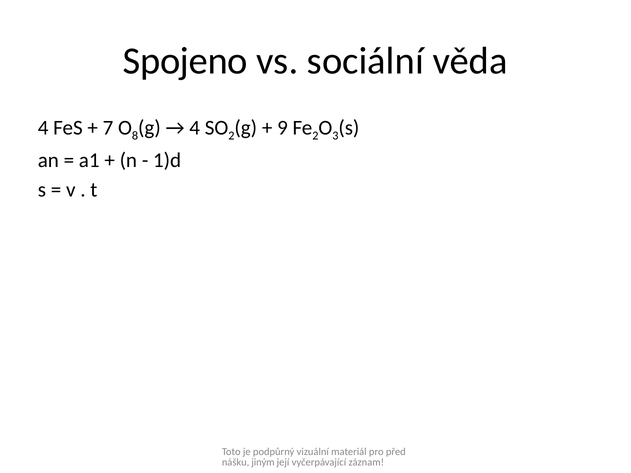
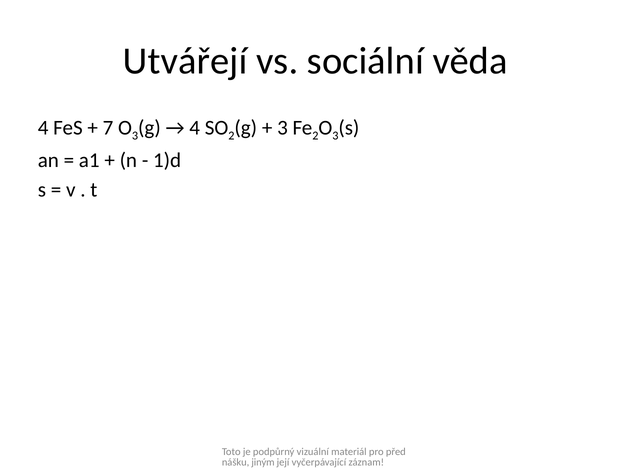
Spojeno: Spojeno -> Utvářejí (185, 61)
8: 8 -> 3 (135, 136)
9: 9 -> 3 (282, 128)
